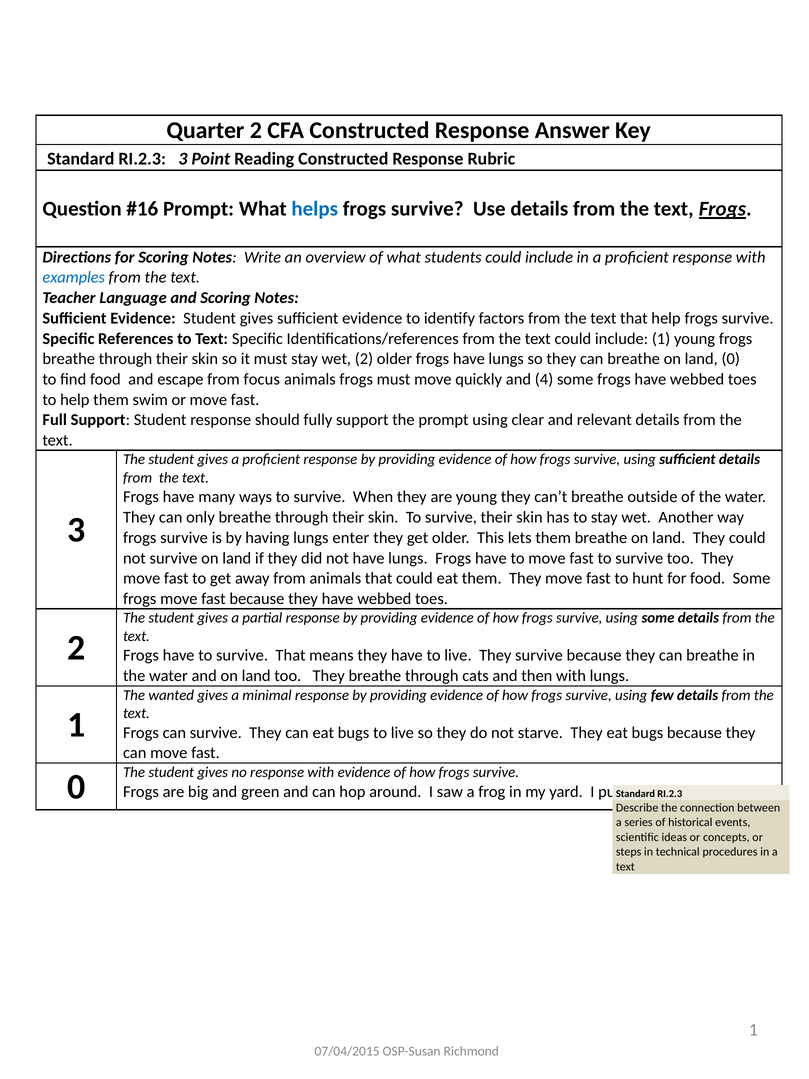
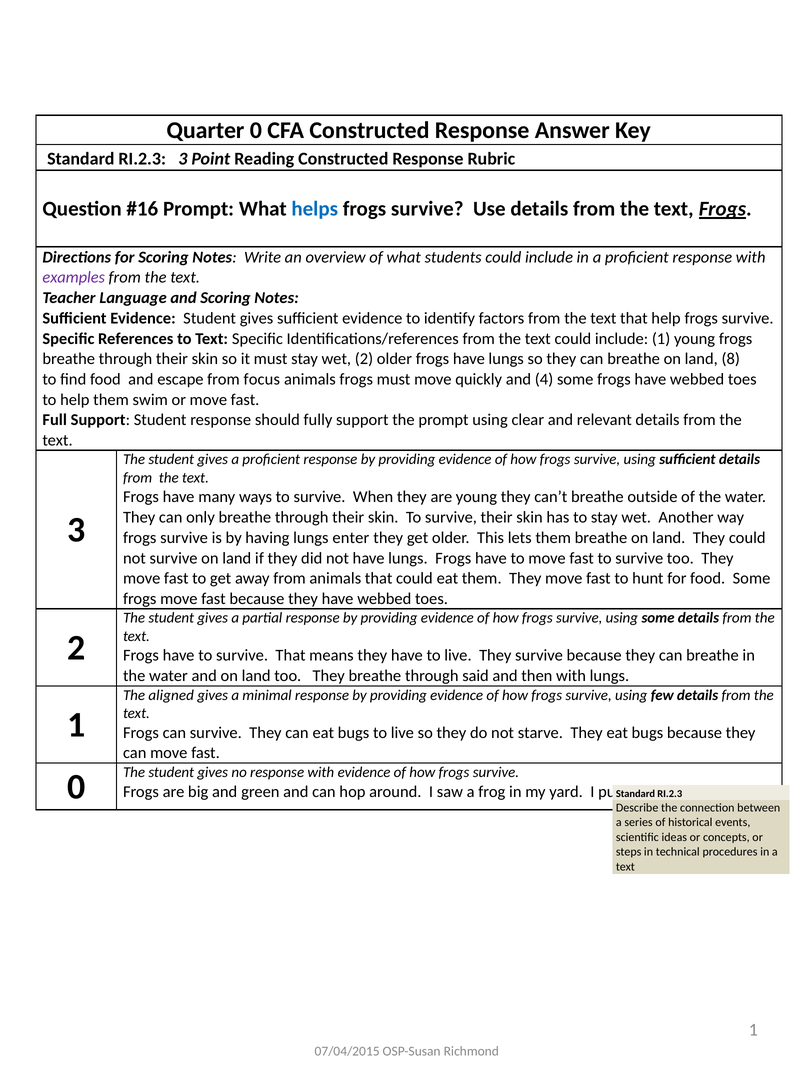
Quarter 2: 2 -> 0 (256, 130)
examples colour: blue -> purple (74, 277)
land 0: 0 -> 8 (731, 359)
cats: cats -> said (476, 676)
wanted: wanted -> aligned (171, 695)
